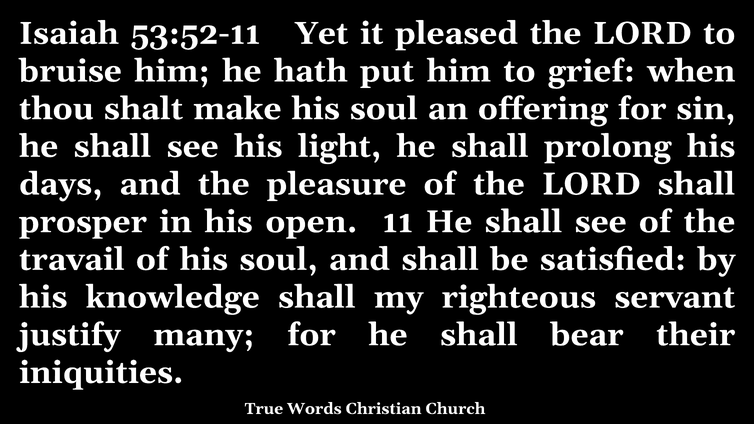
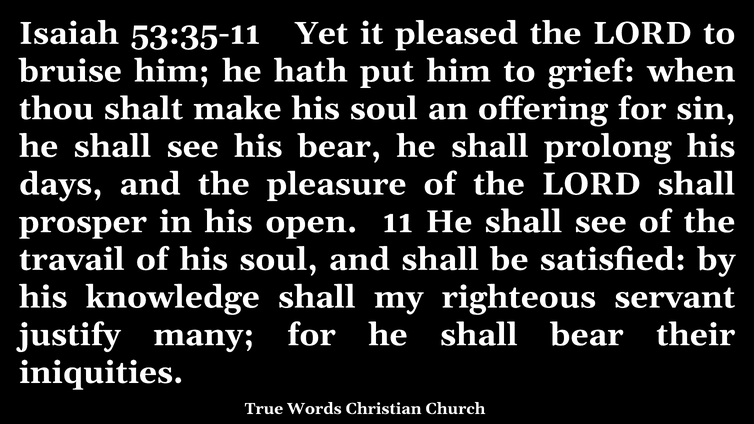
53:52-11: 53:52-11 -> 53:35-11 (195, 33)
his light: light -> bear (339, 147)
